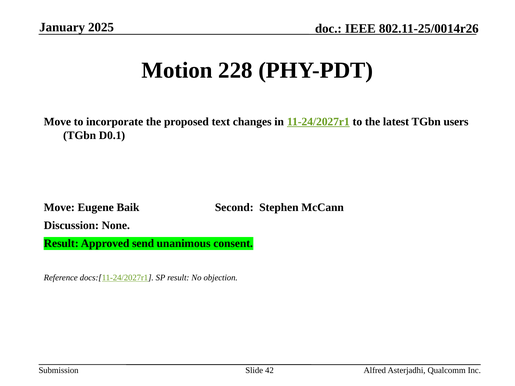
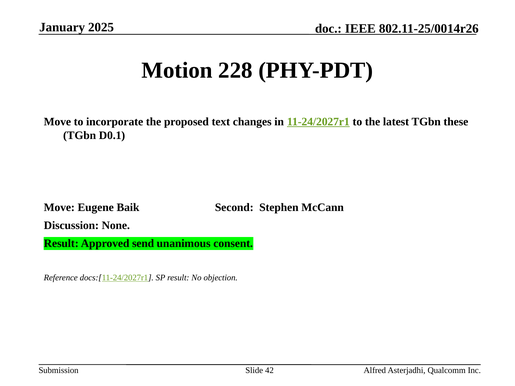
users: users -> these (456, 122)
